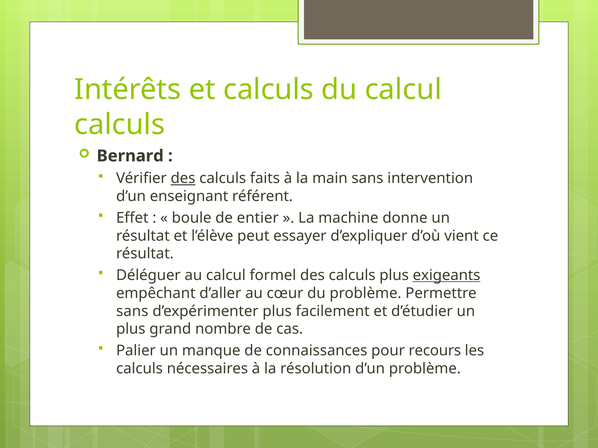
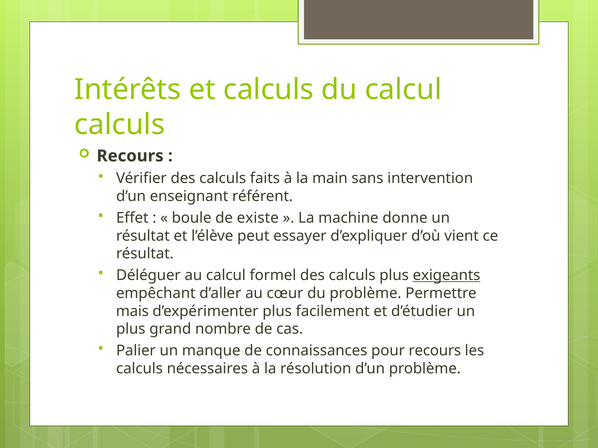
Bernard: Bernard -> Recours (130, 156)
des underline: present -> none (183, 179)
entier: entier -> existe (258, 218)
sans: sans -> mais (132, 311)
